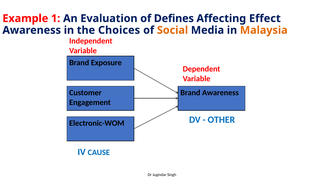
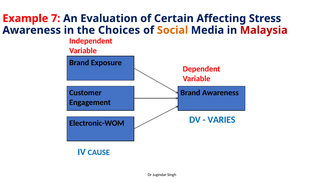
1: 1 -> 7 (56, 18)
Defines: Defines -> Certain (174, 18)
Effect: Effect -> Stress (265, 18)
Malaysia colour: orange -> red (264, 30)
OTHER: OTHER -> VARIES (221, 119)
